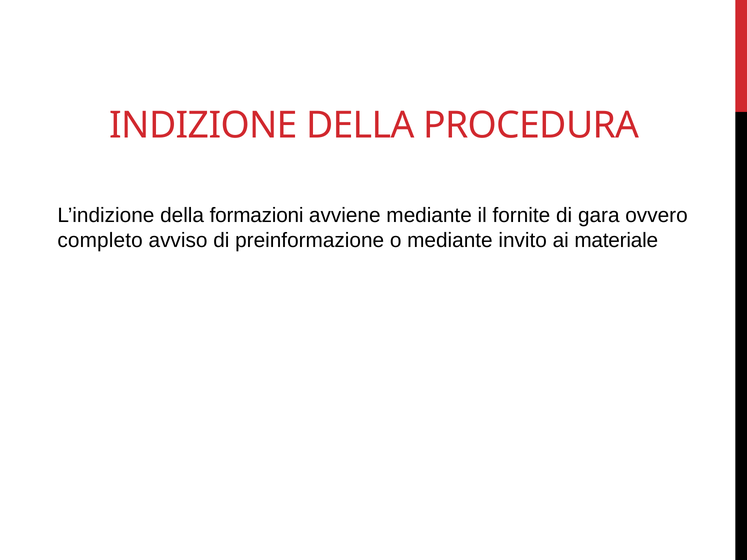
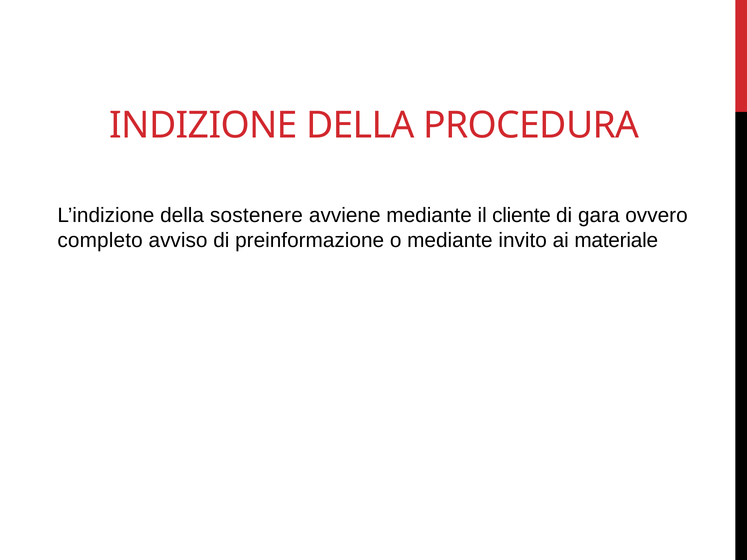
formazioni: formazioni -> sostenere (256, 215)
fornite: fornite -> cliente (522, 215)
